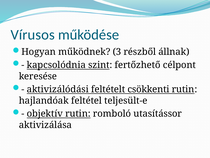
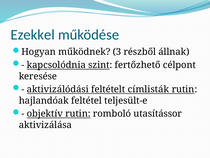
Vírusos: Vírusos -> Ezekkel (33, 35)
csökkenti: csökkenti -> címlisták (148, 89)
